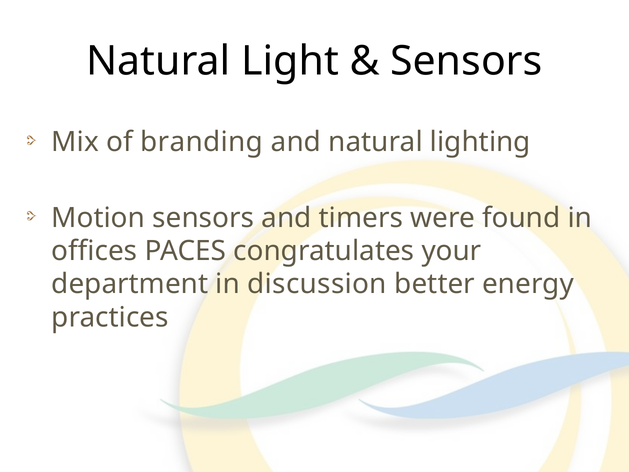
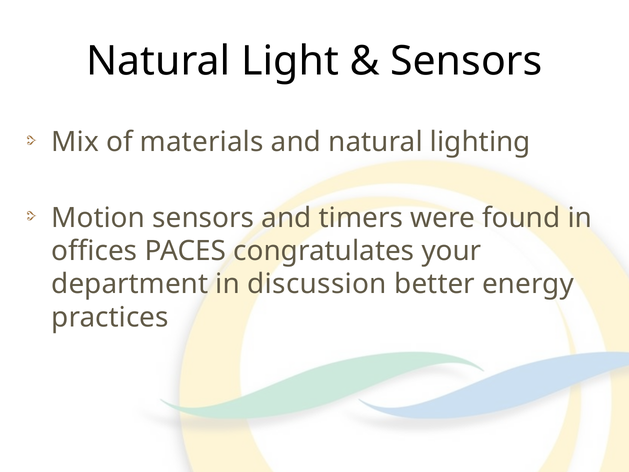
branding: branding -> materials (202, 142)
